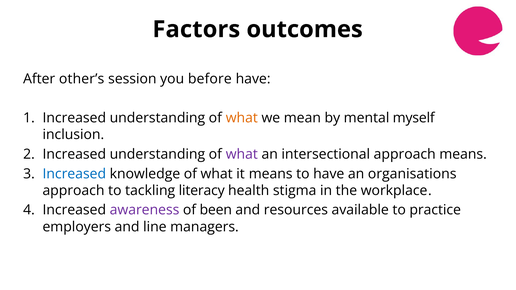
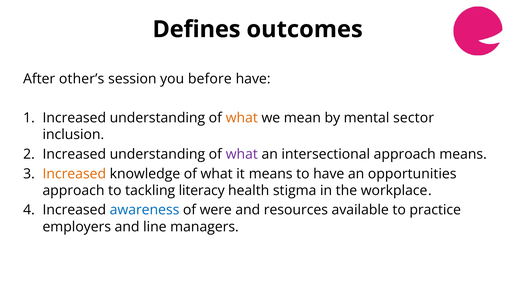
Factors: Factors -> Defines (196, 29)
myself: myself -> sector (414, 118)
Increased colour: blue -> orange (74, 174)
organisations: organisations -> opportunities (412, 174)
awareness colour: purple -> blue (145, 210)
been: been -> were (216, 210)
